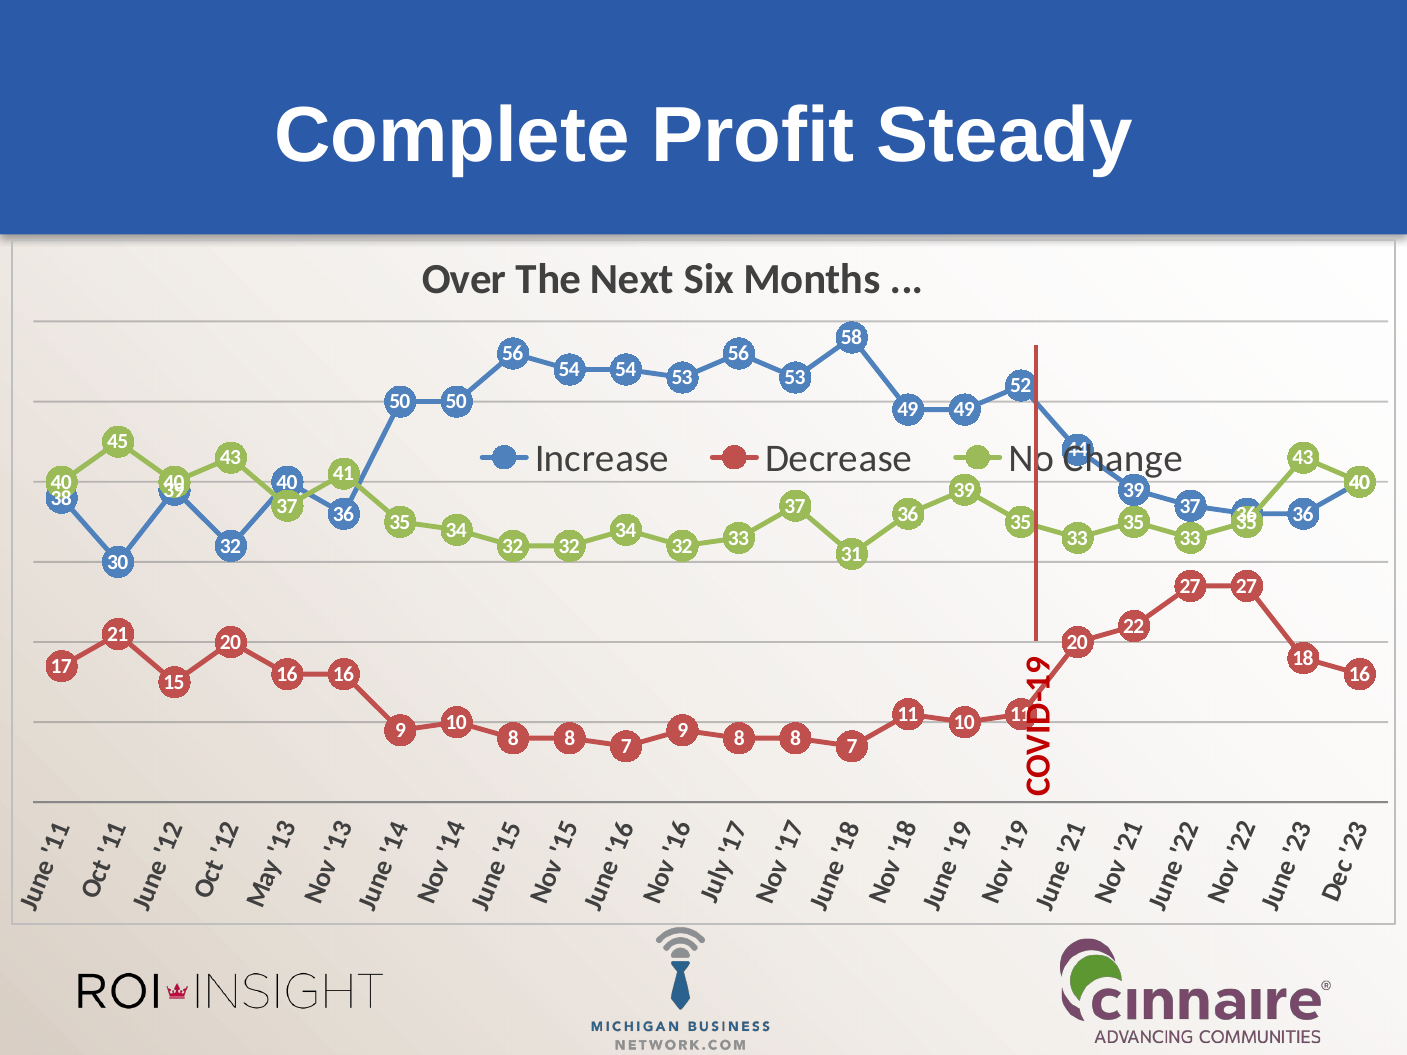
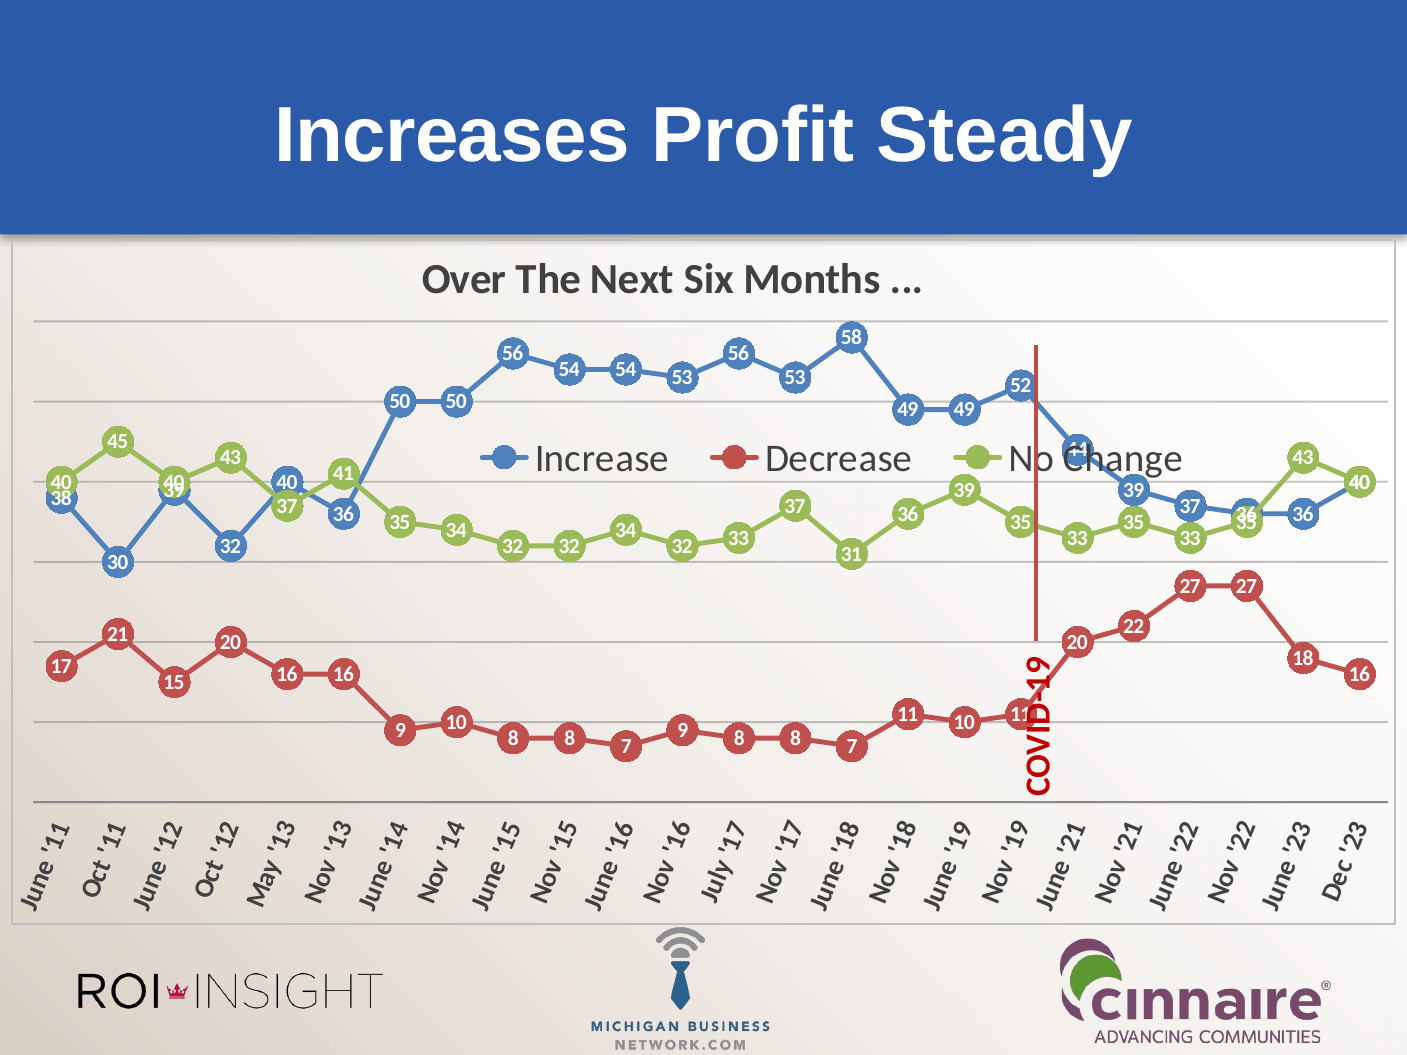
Complete: Complete -> Increases (452, 136)
